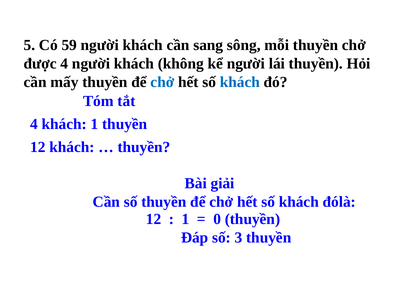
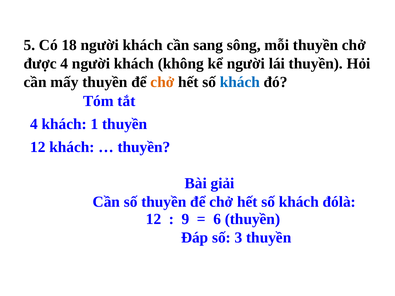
59: 59 -> 18 (69, 45)
chở colour: blue -> orange (162, 82)
1: 1 -> 9 (185, 219)
0: 0 -> 6 (217, 219)
